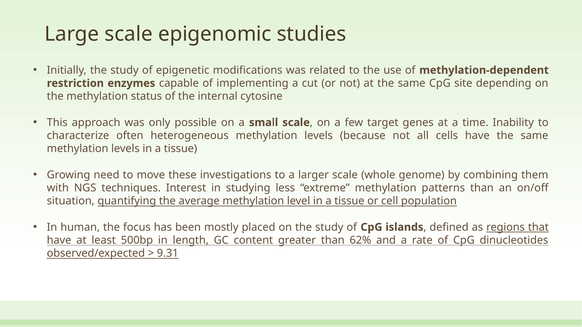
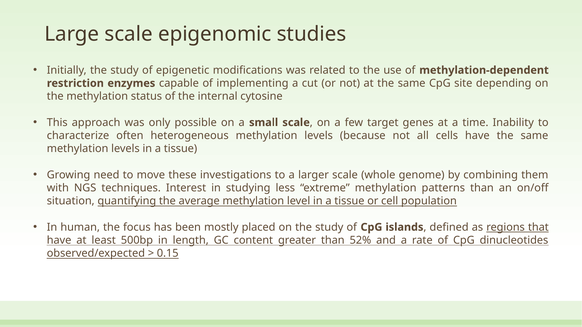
62%: 62% -> 52% (360, 240)
9.31: 9.31 -> 0.15 (168, 254)
